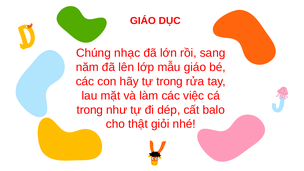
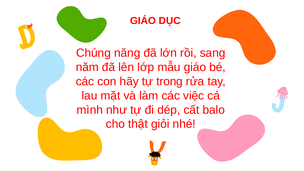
nhạc: nhạc -> năng (127, 53)
trong: trong -> mình (90, 110)
